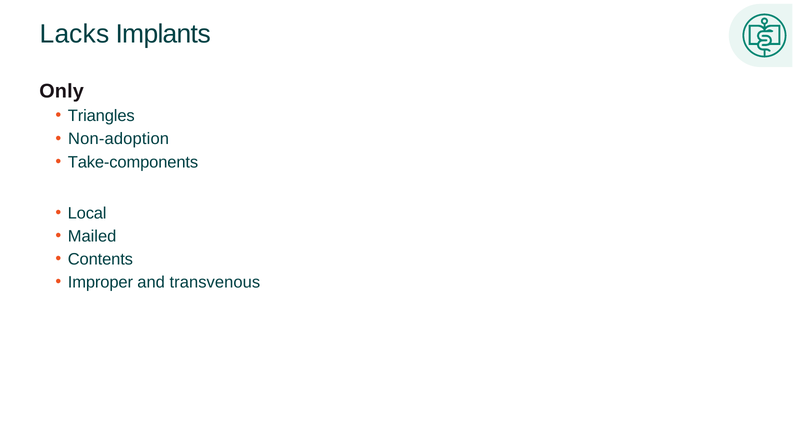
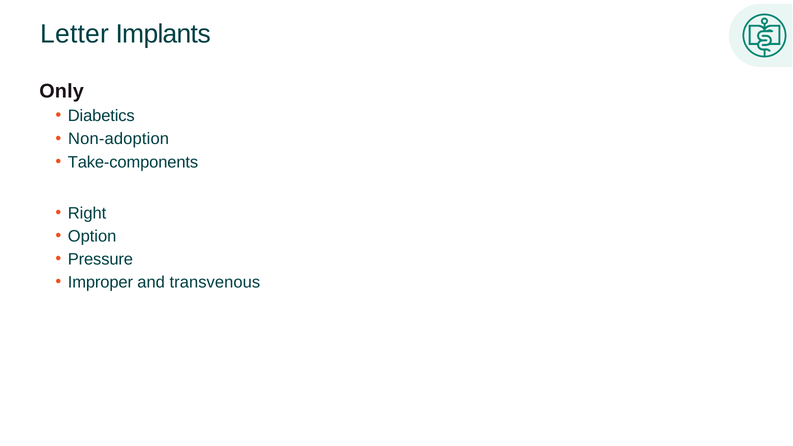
Lacks: Lacks -> Letter (75, 34)
Triangles: Triangles -> Diabetics (101, 116)
Local: Local -> Right (87, 213)
Mailed: Mailed -> Option (92, 236)
Contents: Contents -> Pressure (100, 259)
